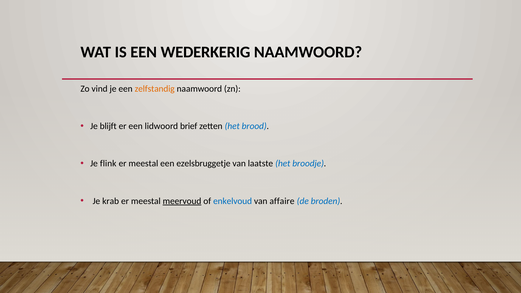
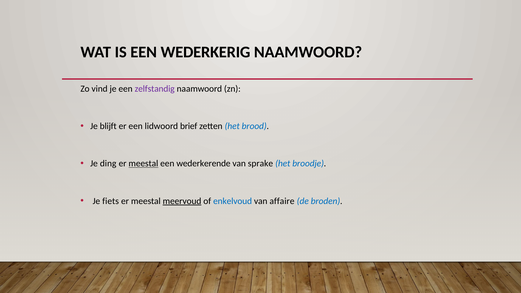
zelfstandig colour: orange -> purple (155, 89)
flink: flink -> ding (108, 164)
meestal underline: none -> present (143, 164)
ezelsbruggetje: ezelsbruggetje -> wederkerende (203, 164)
laatste: laatste -> sprake (260, 164)
krab: krab -> fiets (111, 201)
